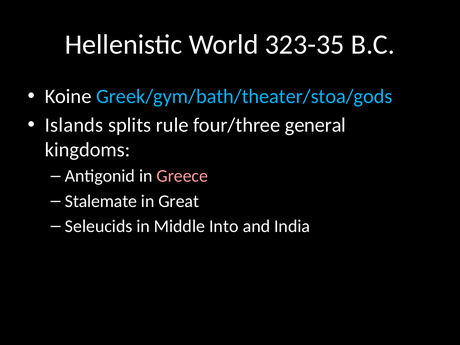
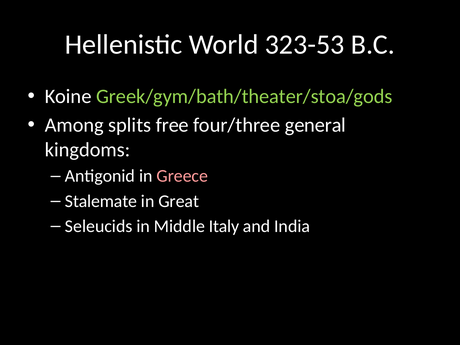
323-35: 323-35 -> 323-53 (305, 45)
Greek/gym/bath/theater/stoa/gods colour: light blue -> light green (244, 96)
Islands: Islands -> Among (74, 125)
rule: rule -> free (172, 125)
Into: Into -> Italy (224, 226)
